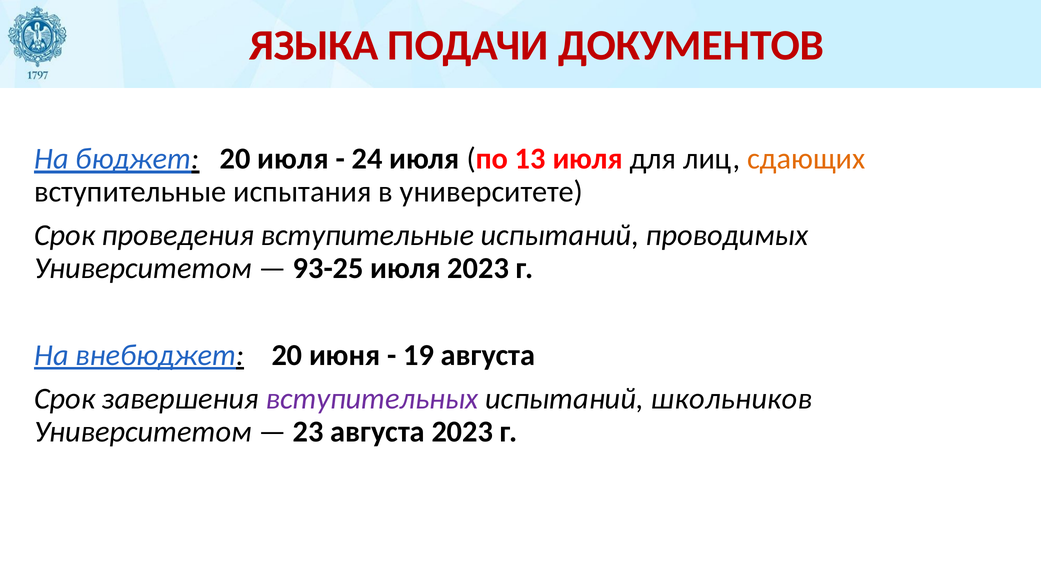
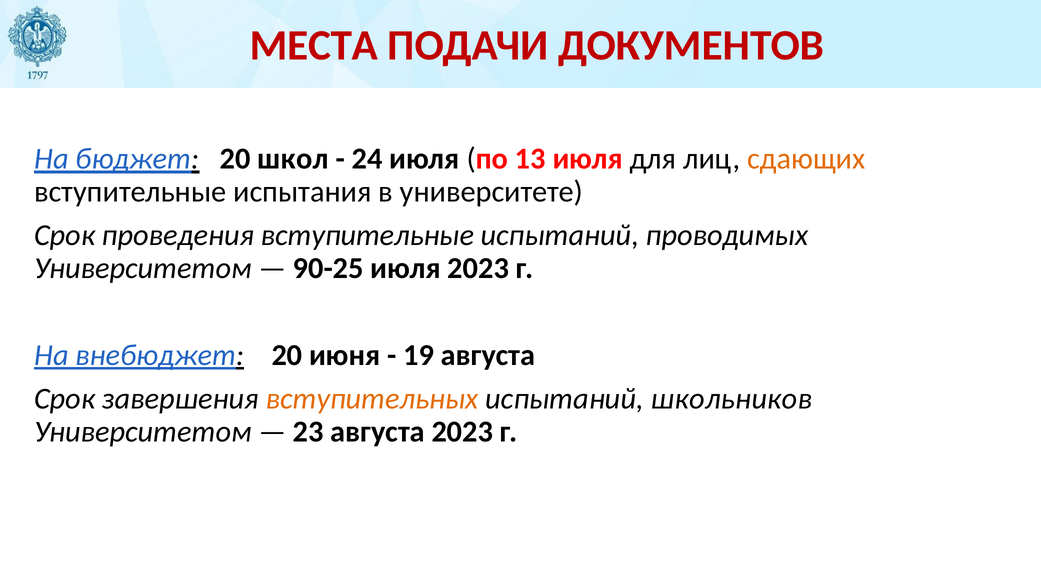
ЯЗЫКА: ЯЗЫКА -> МЕСТА (314, 45)
20 июля: июля -> школ (293, 159)
93-25: 93-25 -> 90-25 (328, 268)
вступительных colour: purple -> orange (372, 399)
